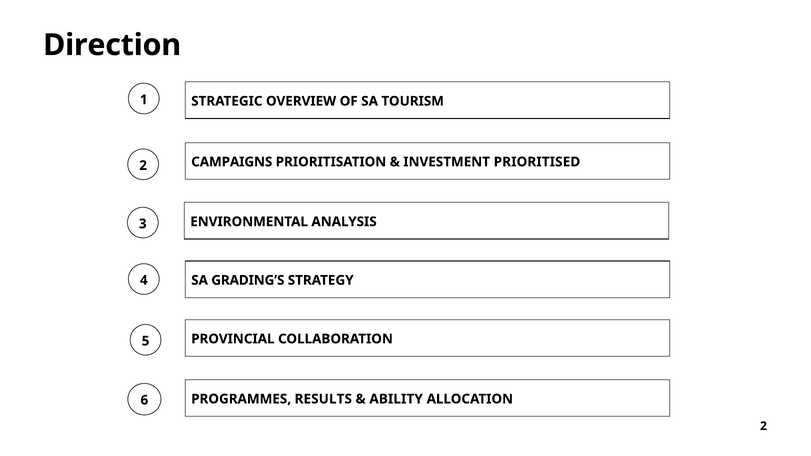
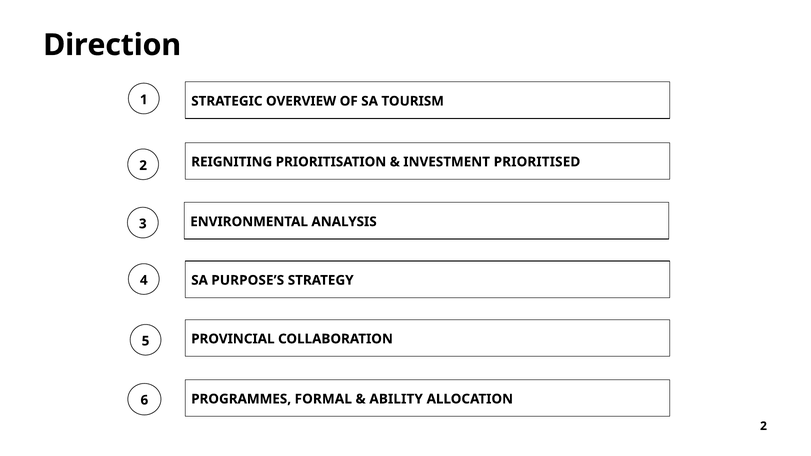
CAMPAIGNS: CAMPAIGNS -> REIGNITING (232, 162)
GRADING’S: GRADING’S -> PURPOSE’S (248, 280)
RESULTS: RESULTS -> FORMAL (323, 399)
